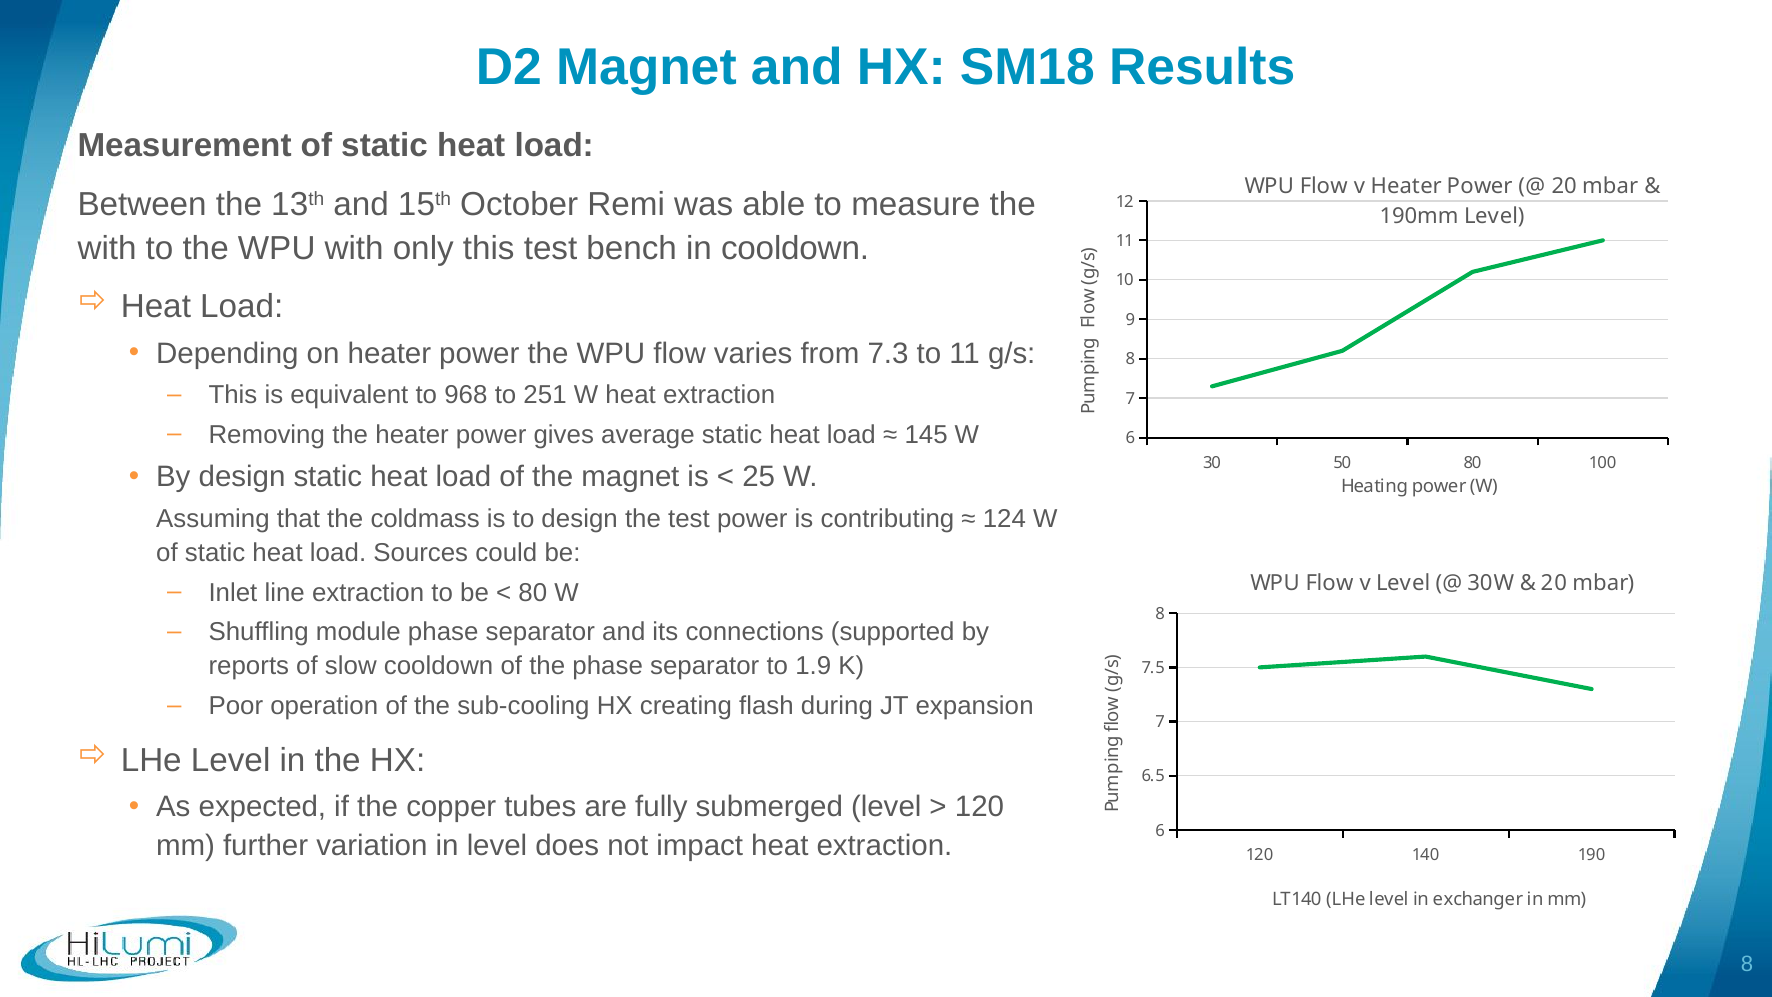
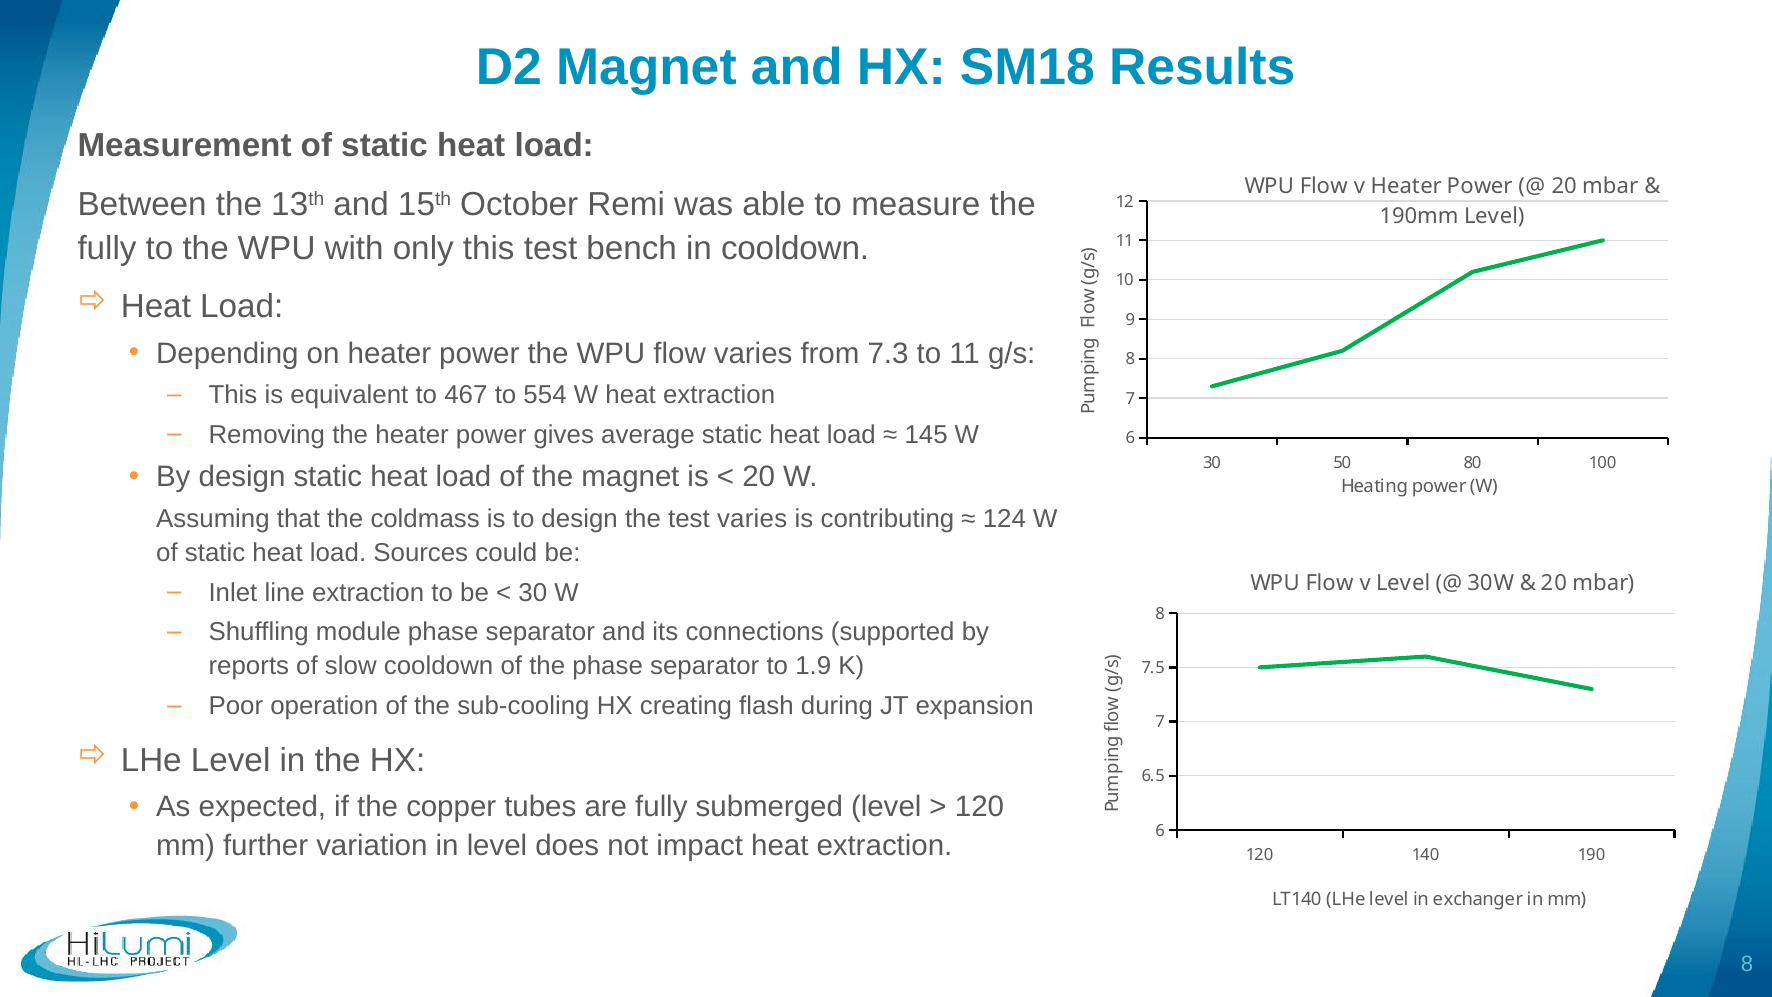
with: with -> fully (107, 248)
968: 968 -> 467 (466, 395)
251: 251 -> 554 (545, 395)
25: 25 -> 20 (759, 477)
test power: power -> varies (752, 519)
80: 80 -> 30 (533, 592)
